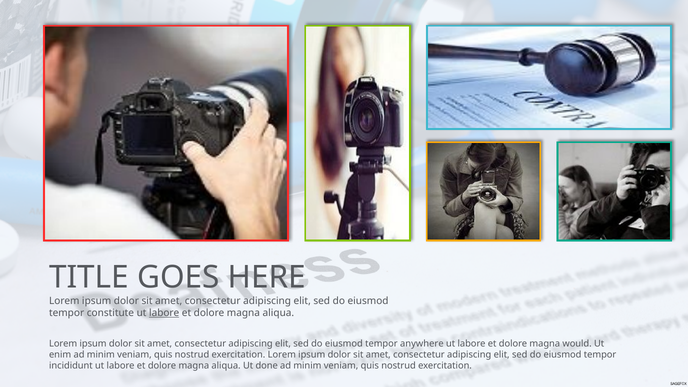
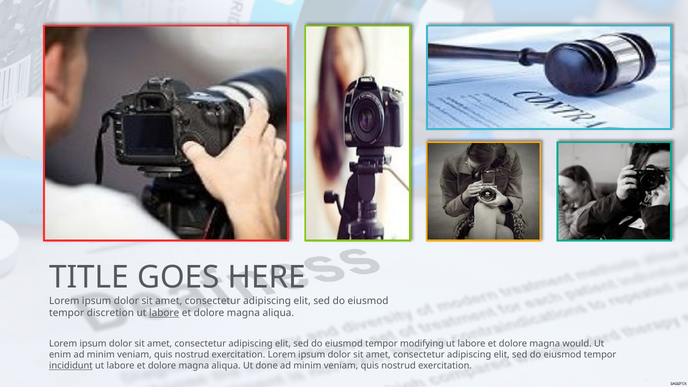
constitute: constitute -> discretion (110, 313)
anywhere: anywhere -> modifying (422, 343)
incididunt underline: none -> present (71, 366)
